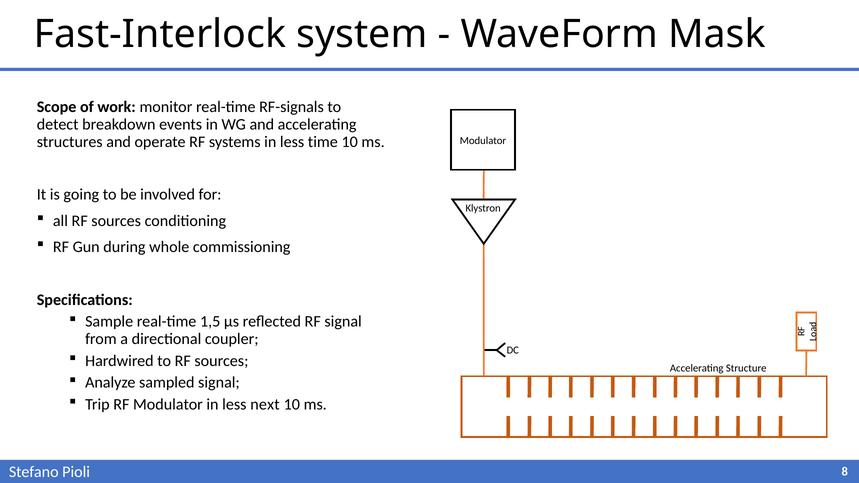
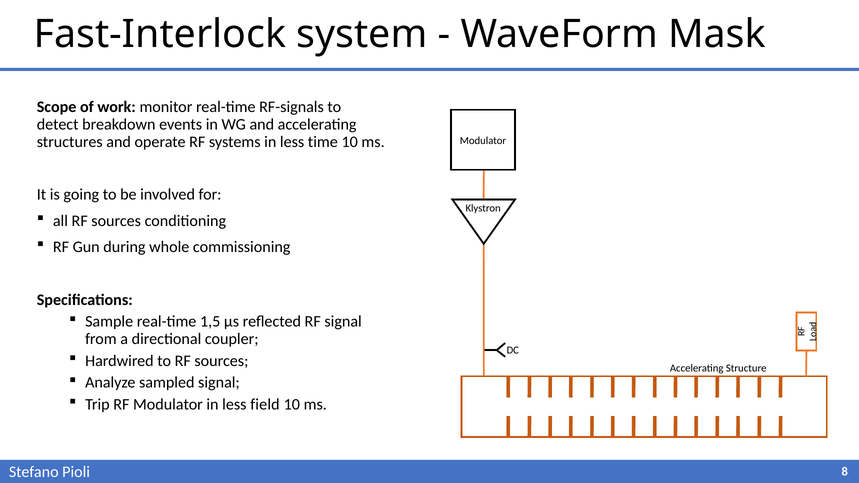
next: next -> field (265, 405)
